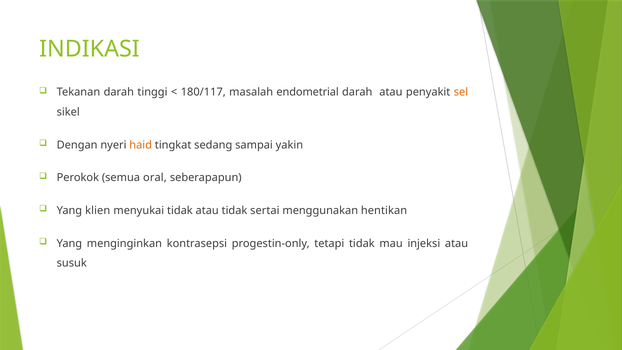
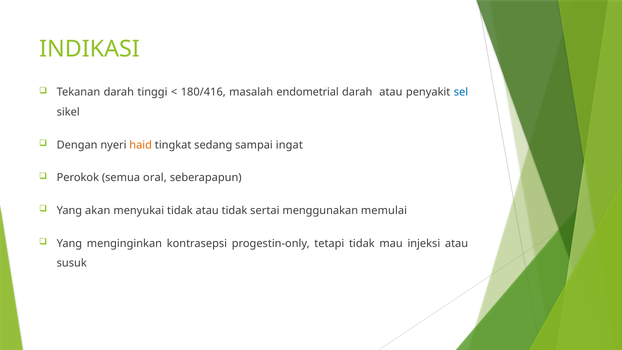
180/117: 180/117 -> 180/416 (203, 92)
sel colour: orange -> blue (461, 92)
yakin: yakin -> ingat (289, 145)
klien: klien -> akan (98, 211)
hentikan: hentikan -> memulai (384, 211)
